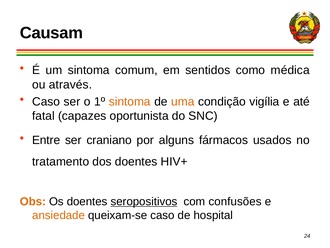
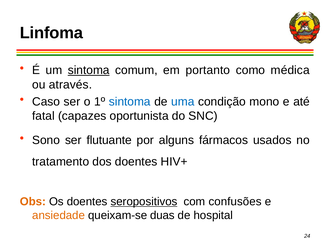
Causam: Causam -> Linfoma (51, 33)
sintoma underline: none -> present (89, 70)
sentidos: sentidos -> portanto (208, 70)
sintoma colour: orange -> blue (130, 101)
uma colour: orange -> blue (183, 101)
vigília: vigília -> mono (264, 101)
Entre: Entre -> Sono (46, 140)
craniano: craniano -> flutuante (109, 140)
queixam-se caso: caso -> duas (162, 215)
